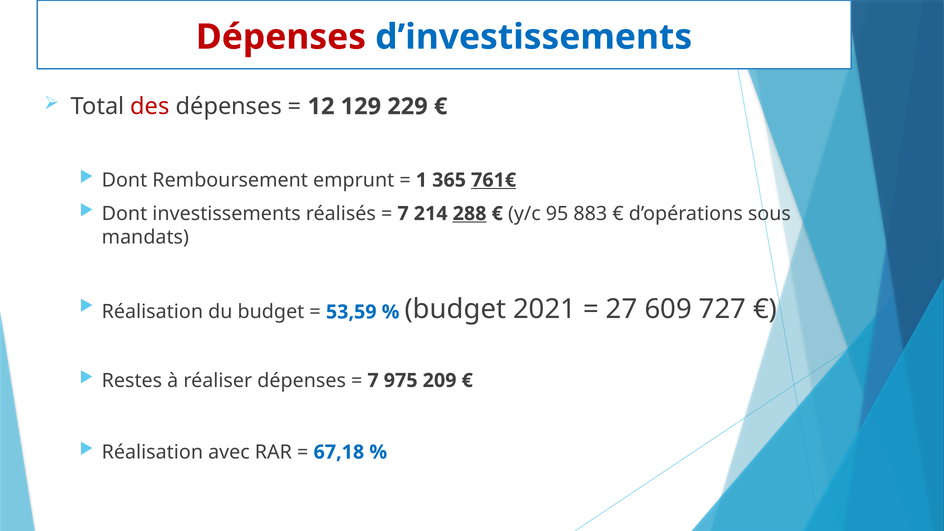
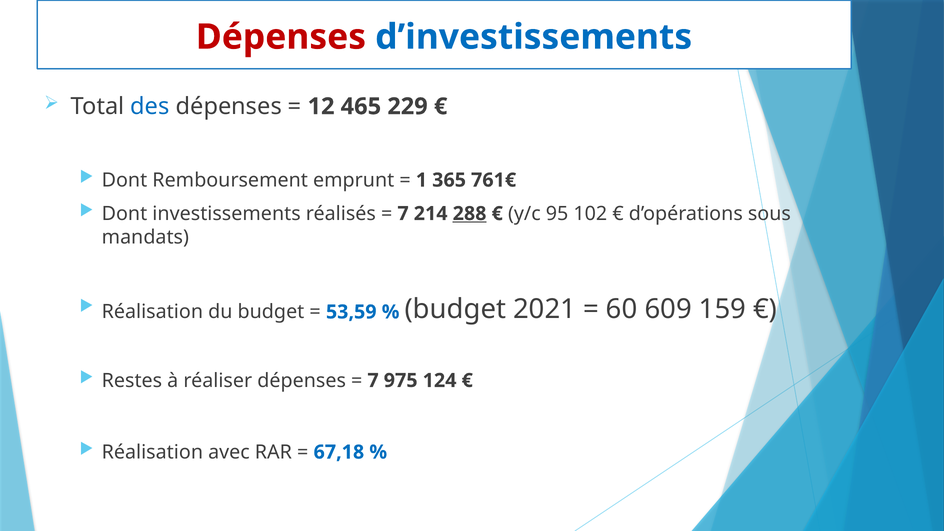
des colour: red -> blue (150, 106)
129: 129 -> 465 (361, 106)
761€ underline: present -> none (494, 180)
883: 883 -> 102 (590, 214)
27: 27 -> 60 (622, 309)
727: 727 -> 159 (722, 309)
209: 209 -> 124 (440, 381)
